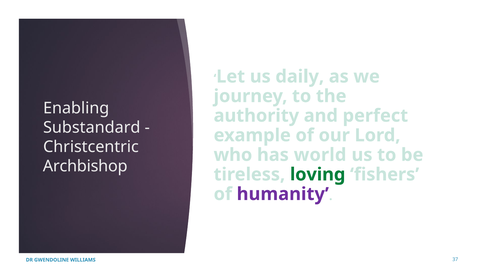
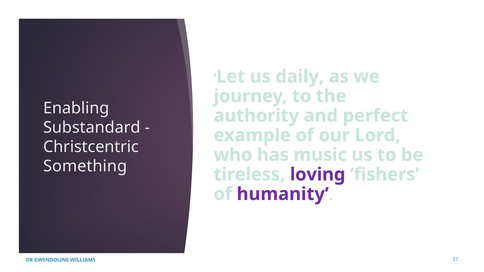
world: world -> music (320, 155)
Archbishop: Archbishop -> Something (85, 166)
loving colour: green -> purple (318, 175)
